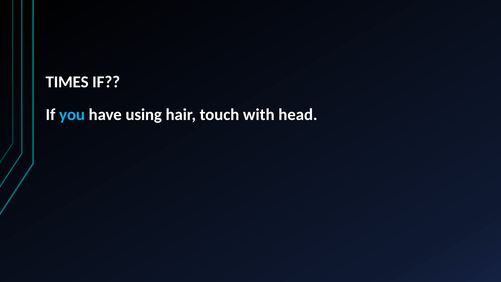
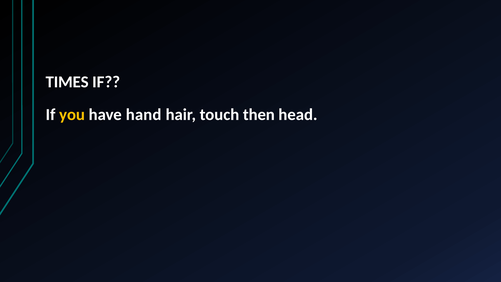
you colour: light blue -> yellow (72, 114)
using: using -> hand (144, 114)
with: with -> then (259, 114)
